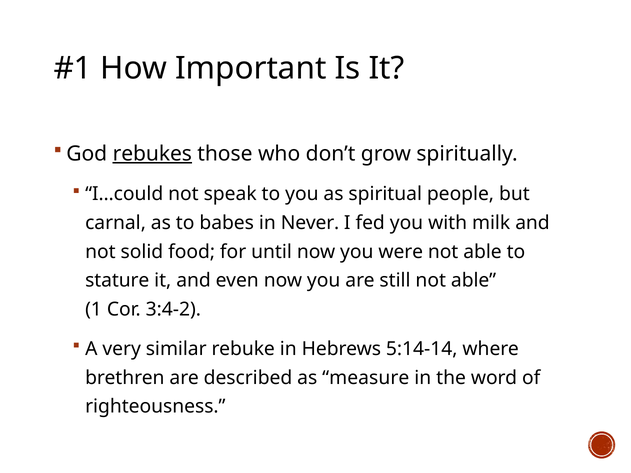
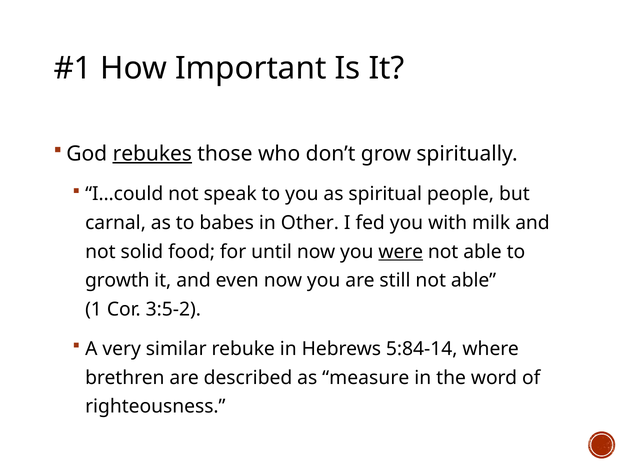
Never: Never -> Other (310, 223)
were underline: none -> present (401, 252)
stature: stature -> growth (117, 281)
3:4-2: 3:4-2 -> 3:5-2 (173, 310)
5:14-14: 5:14-14 -> 5:84-14 (422, 349)
